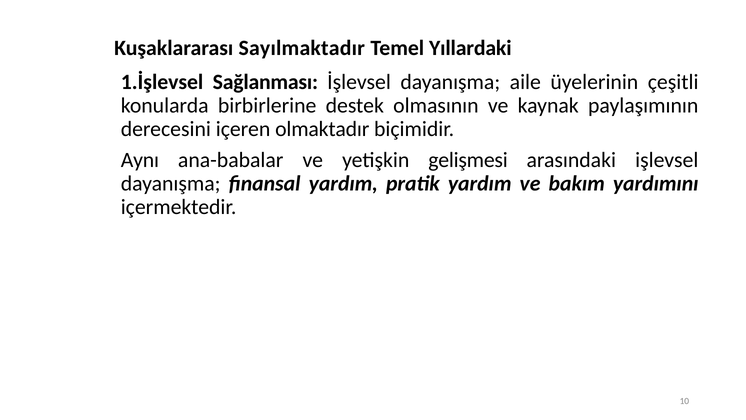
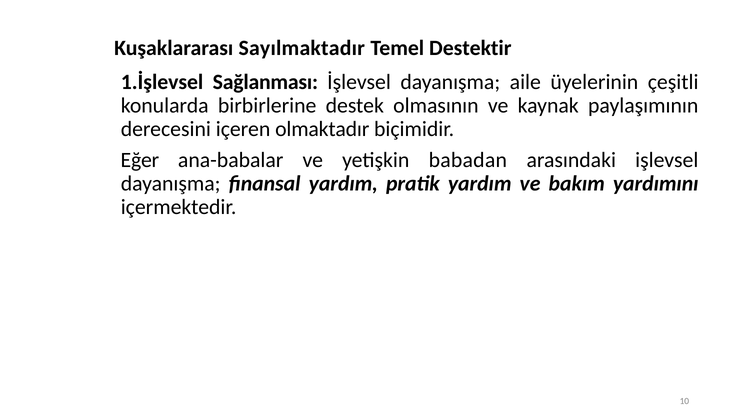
Yıllardaki: Yıllardaki -> Destektir (470, 48)
Aynı: Aynı -> Eğer (140, 160)
gelişmesi: gelişmesi -> babadan (468, 160)
